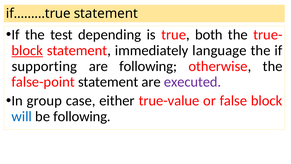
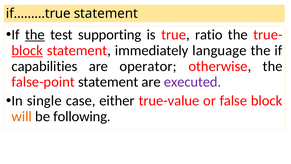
the underline: none -> present (35, 35)
depending: depending -> supporting (110, 35)
both: both -> ratio (209, 35)
supporting: supporting -> capabilities (44, 66)
are following: following -> operator (148, 66)
group: group -> single (44, 101)
will colour: blue -> orange (22, 116)
